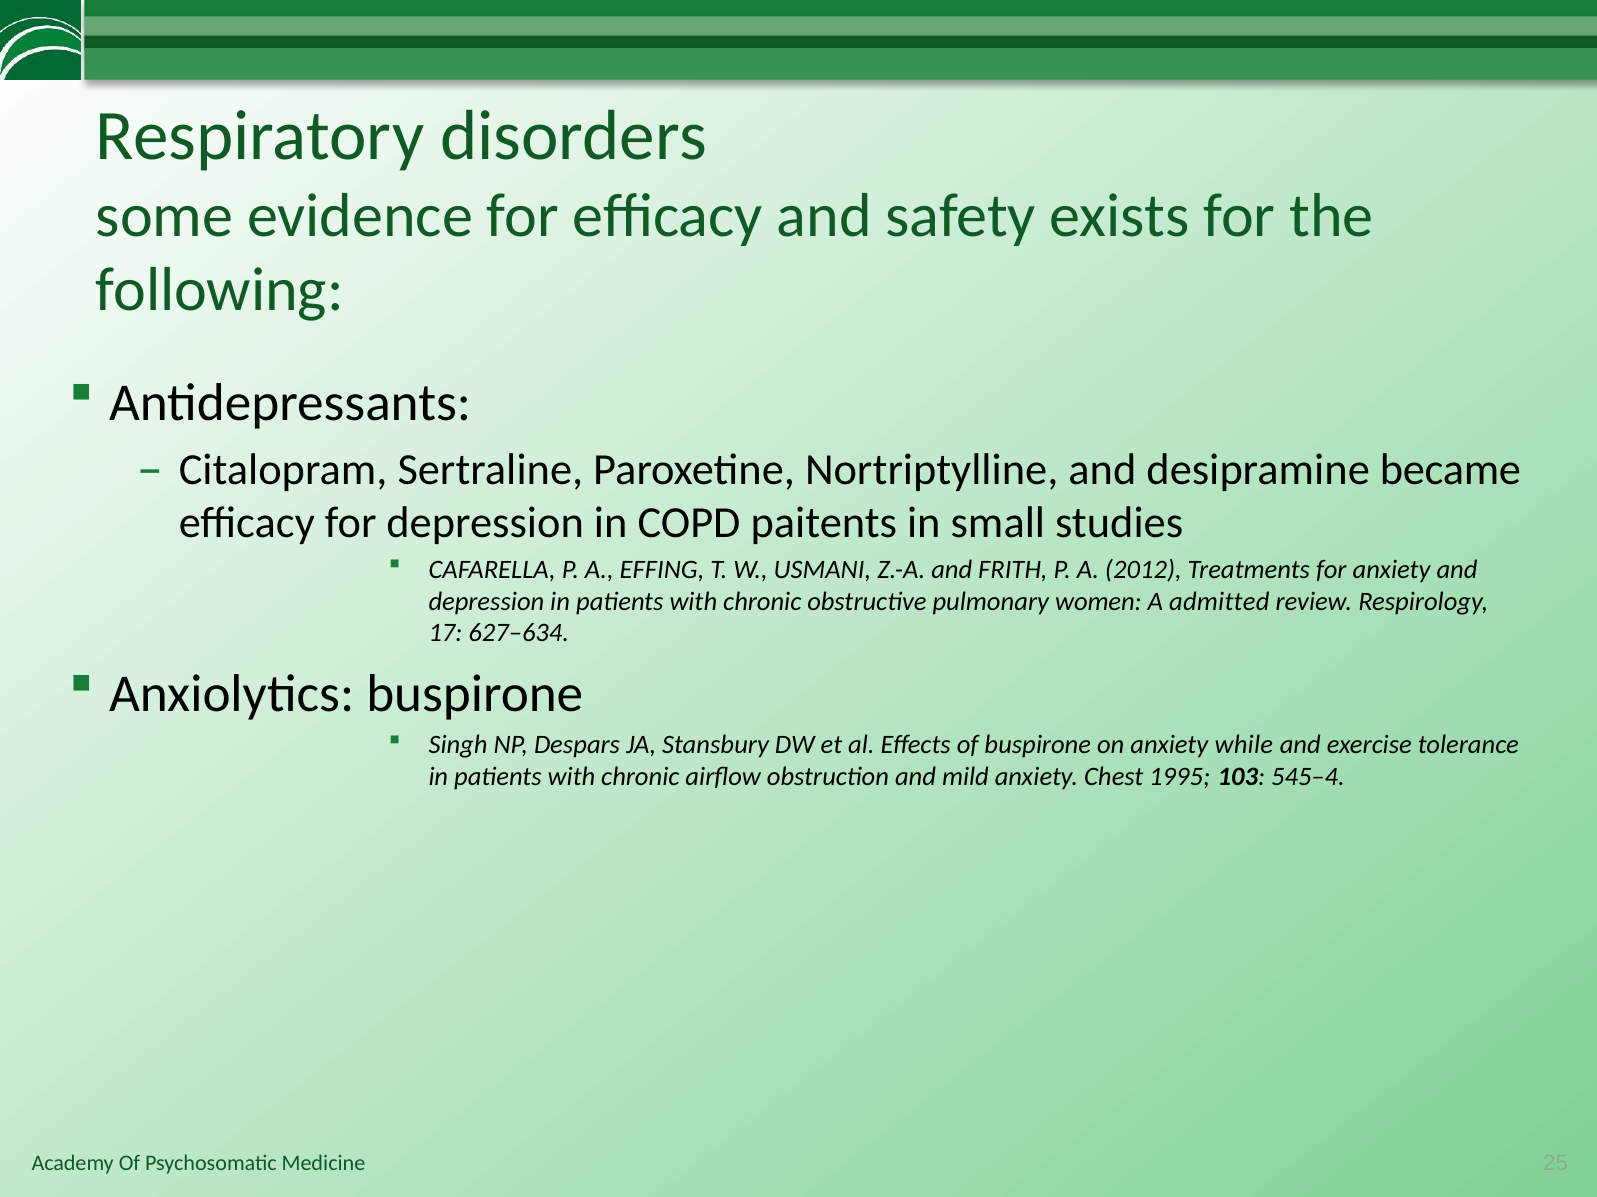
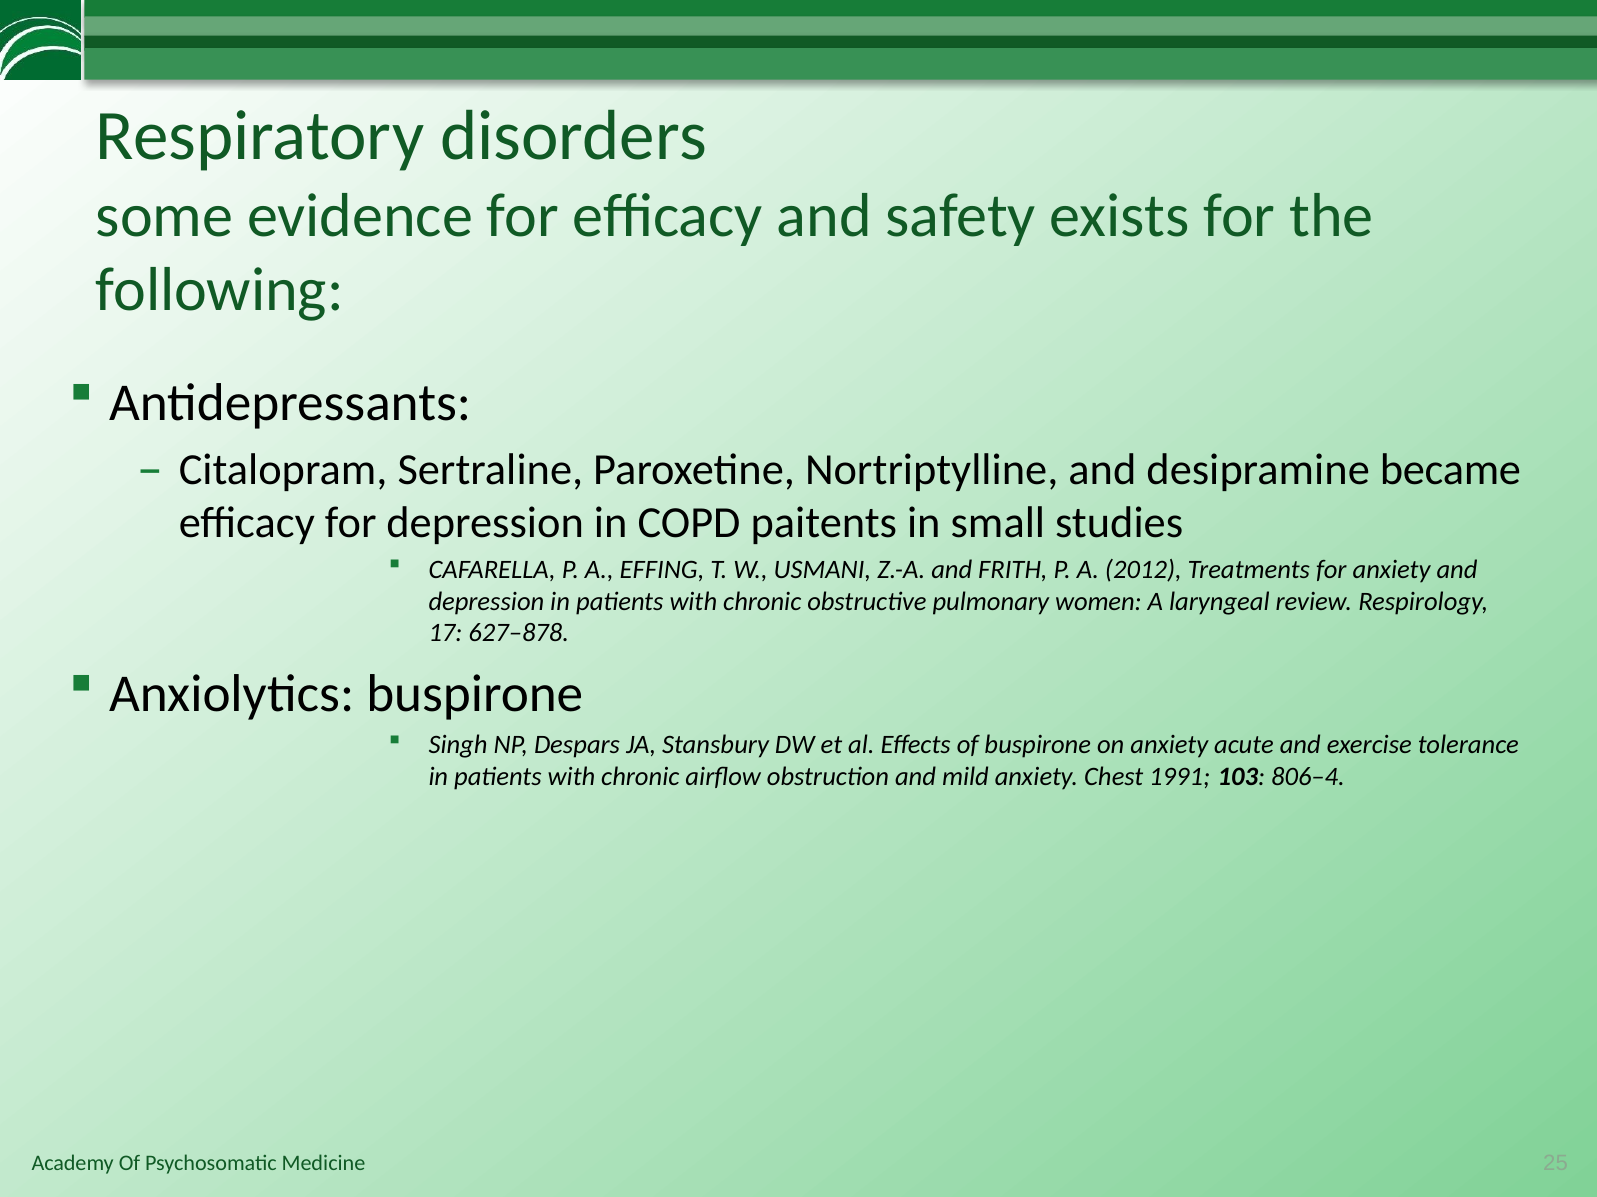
admitted: admitted -> laryngeal (1219, 602)
627–634: 627–634 -> 627–878 (519, 634)
while: while -> acute (1244, 745)
1995: 1995 -> 1991 (1180, 777)
545–4: 545–4 -> 806–4 (1308, 777)
